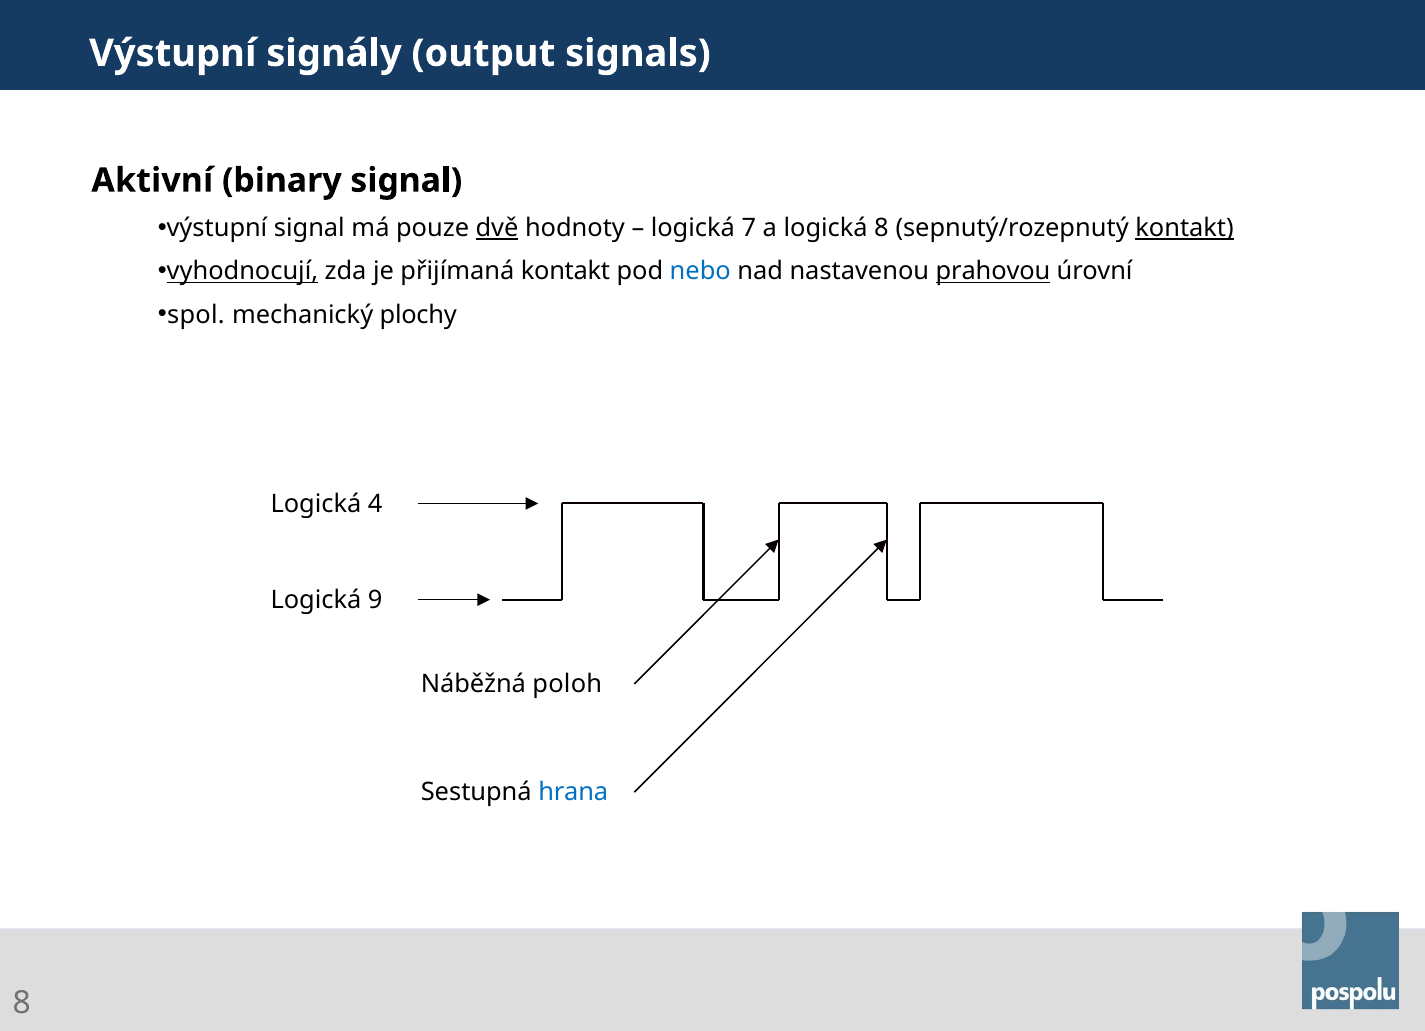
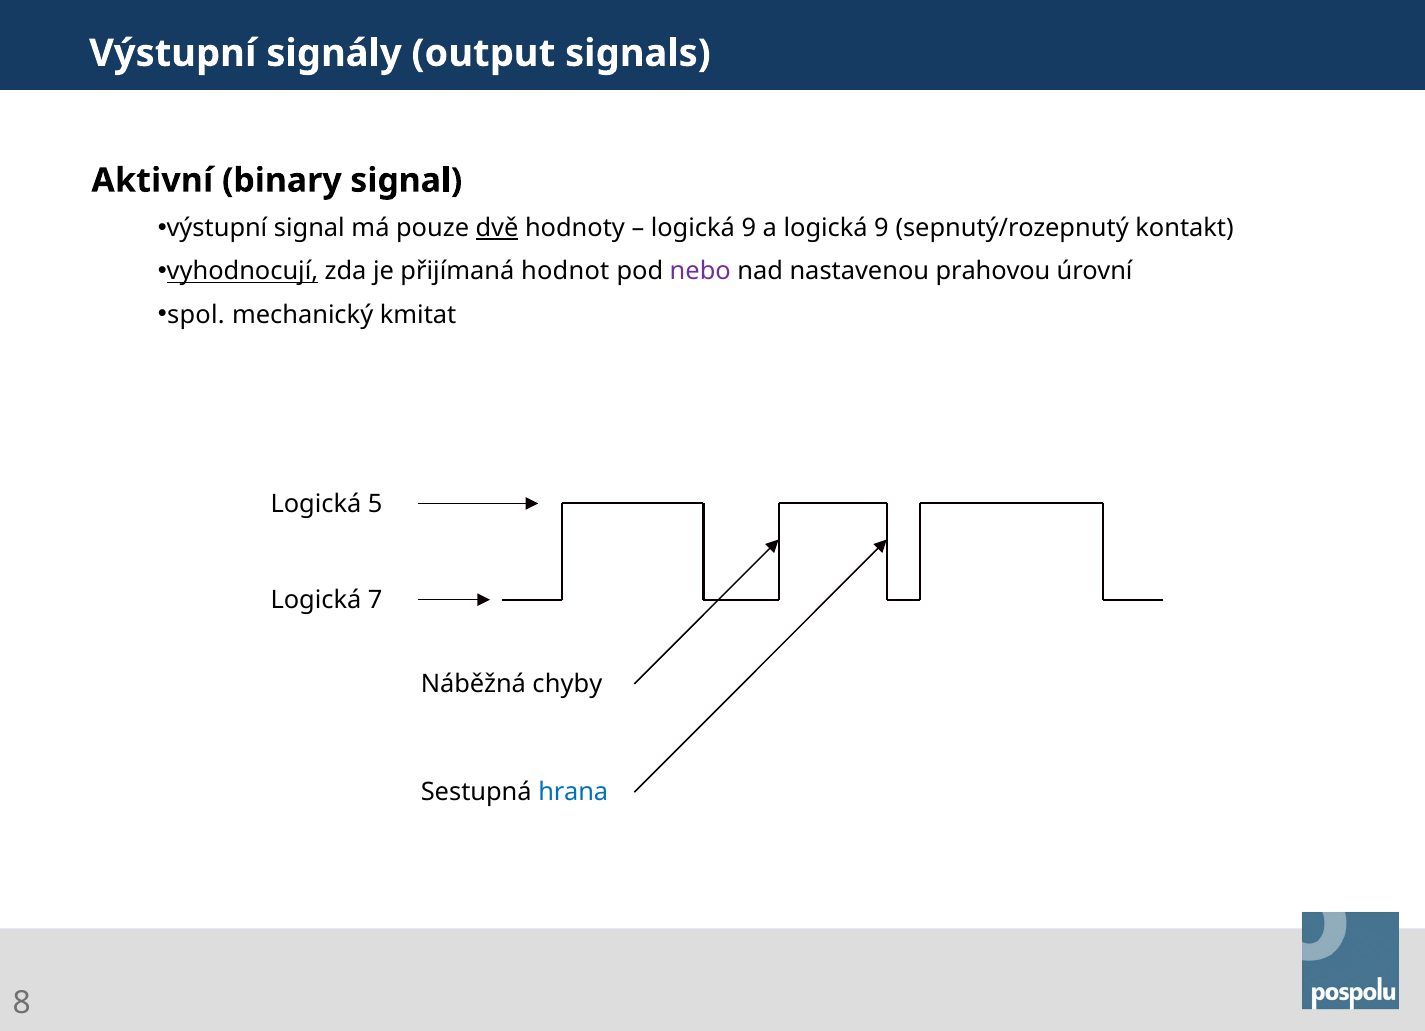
7: 7 -> 9 (749, 228)
a logická 8: 8 -> 9 (881, 228)
kontakt underline: present -> none (1185, 228)
přijímaná kontakt: kontakt -> hodnot (565, 271)
nebo colour: blue -> purple (700, 271)
prahovou underline: present -> none (993, 271)
plochy: plochy -> kmitat (418, 315)
4: 4 -> 5 (375, 504)
9: 9 -> 7 (375, 600)
poloh: poloh -> chyby (567, 684)
